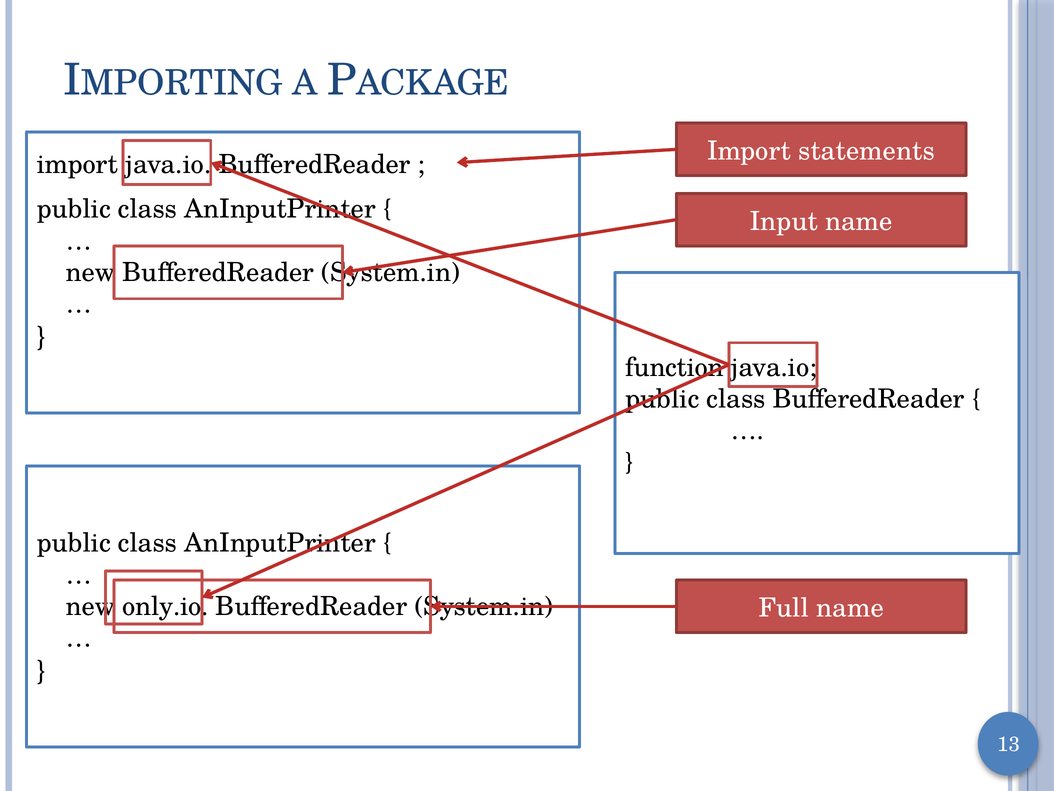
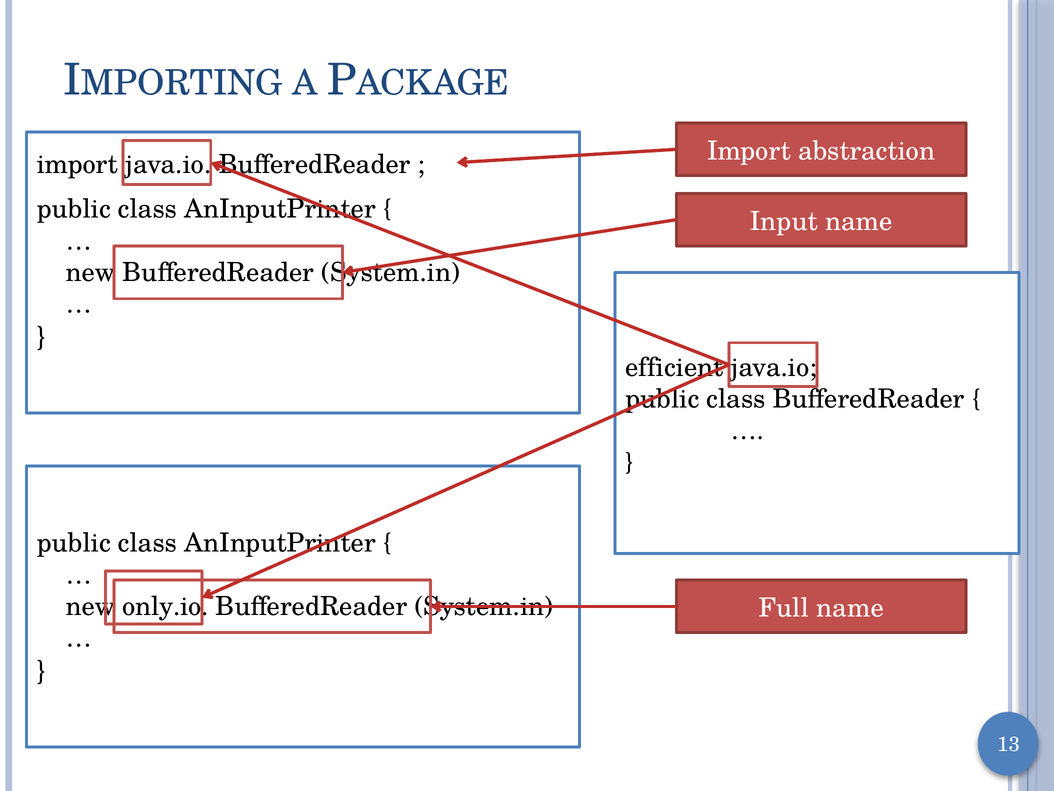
statements: statements -> abstraction (867, 151)
function: function -> efficient (674, 367)
